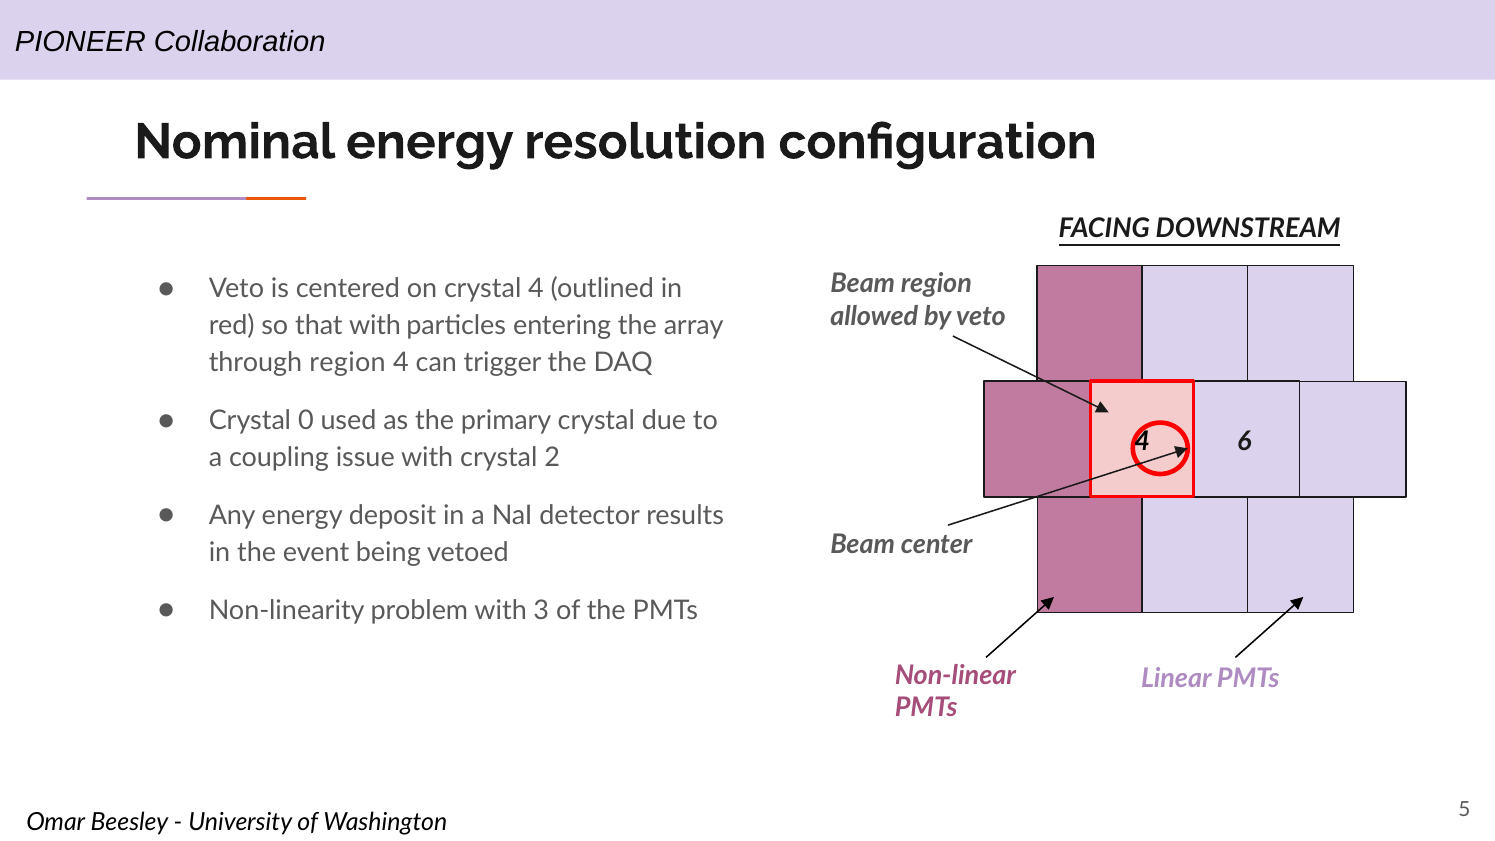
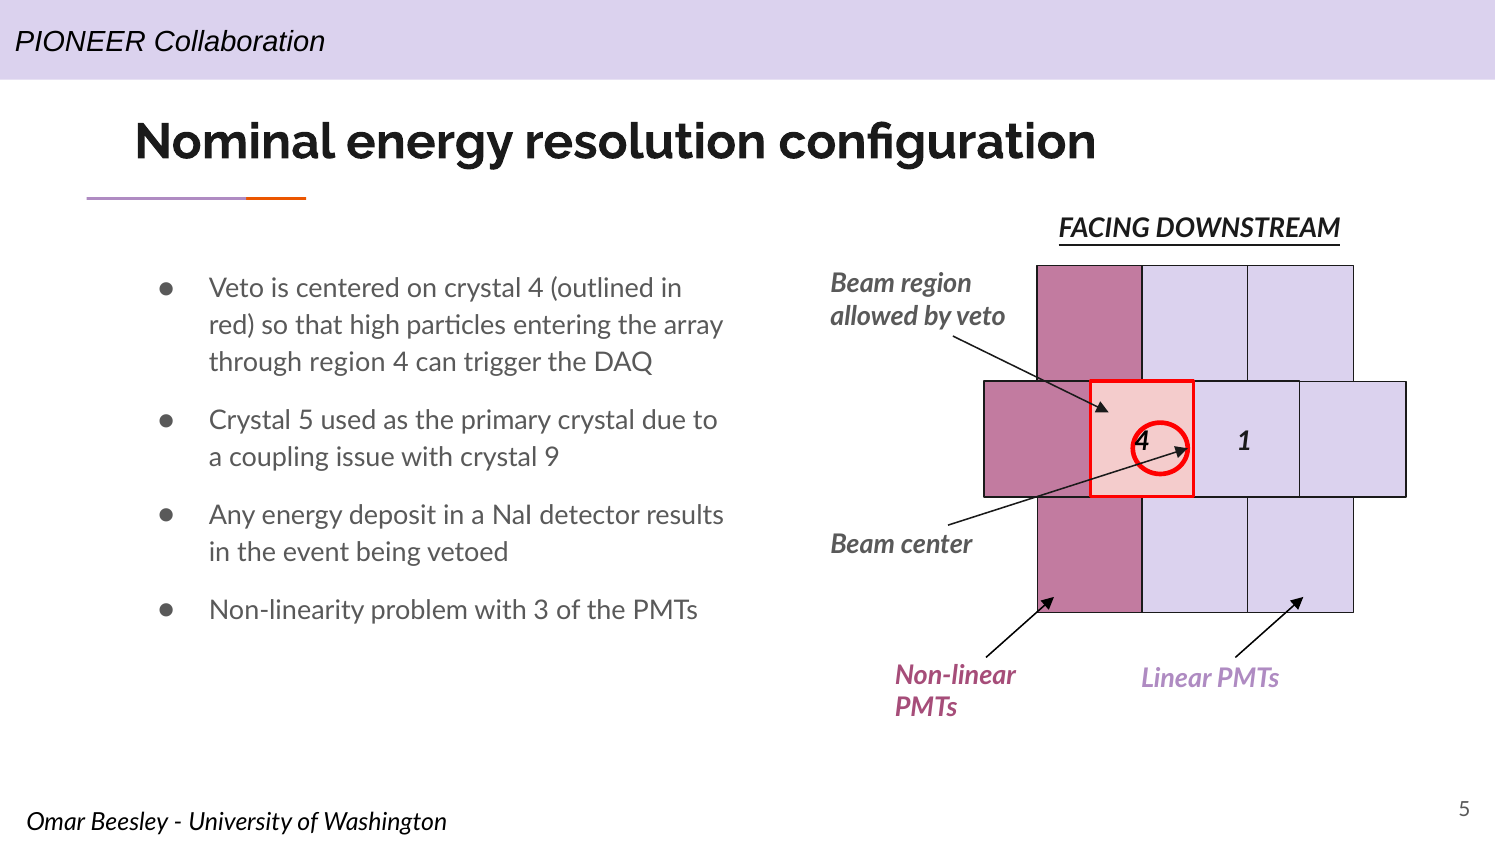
that with: with -> high (375, 326)
Crystal 0: 0 -> 5 (306, 421)
6: 6 -> 1 (1245, 442)
2: 2 -> 9 (552, 458)
